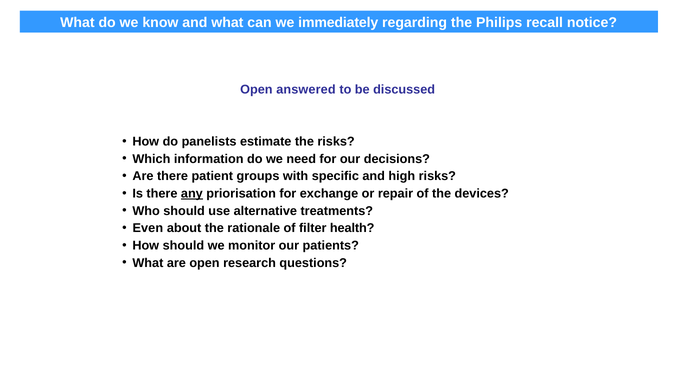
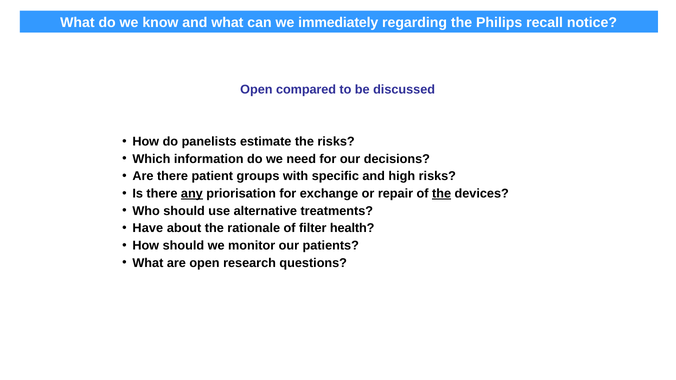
answered: answered -> compared (306, 90)
the underline: none -> present (442, 194)
Even: Even -> Have (148, 228)
